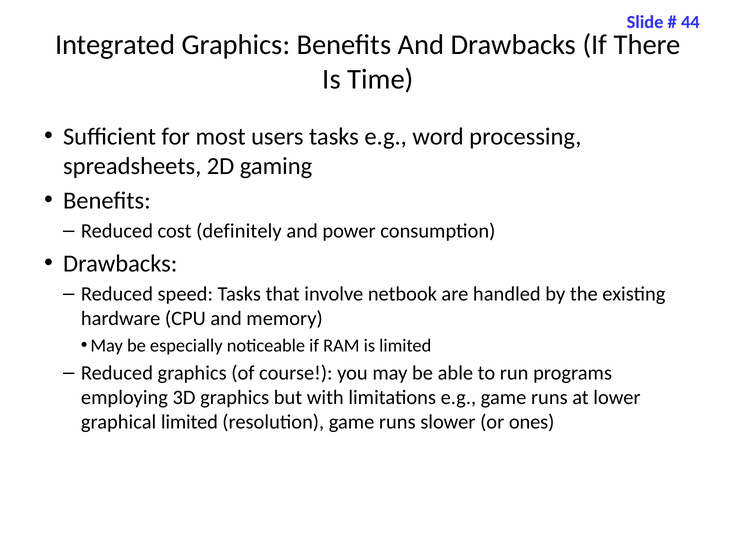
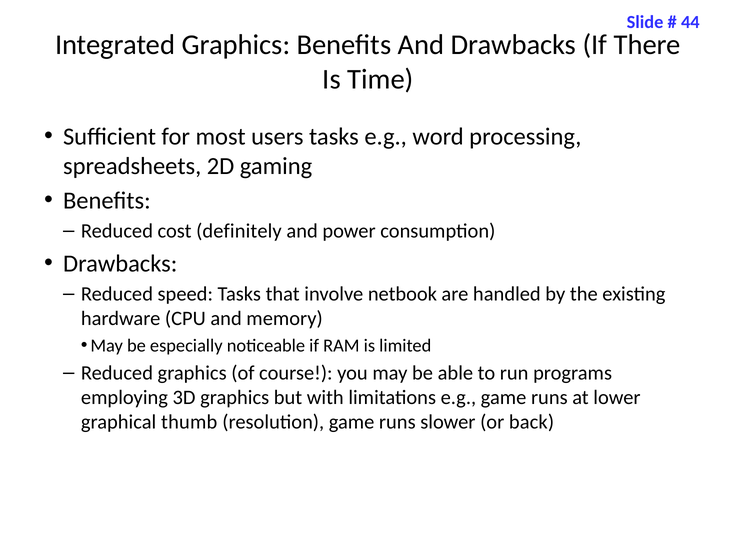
graphical limited: limited -> thumb (189, 422)
ones: ones -> back (531, 422)
